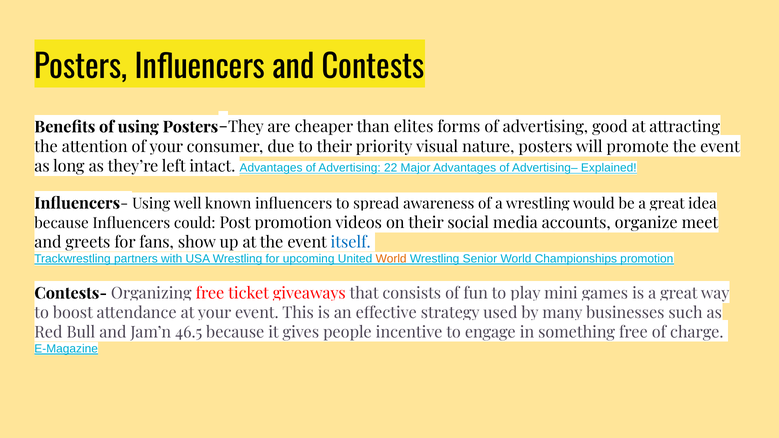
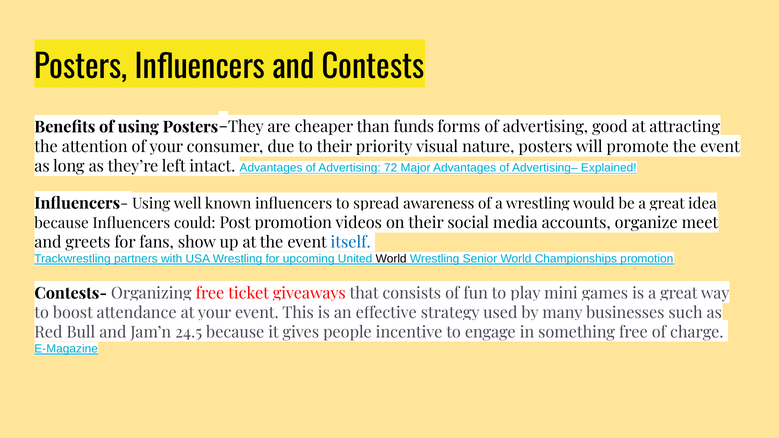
elites: elites -> funds (414, 127)
22: 22 -> 72 (391, 168)
World colour: orange -> black (391, 259)
46.5: 46.5 -> 24.5 (189, 332)
